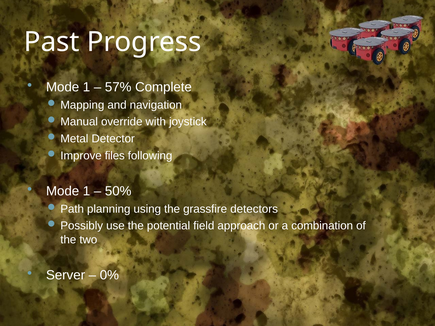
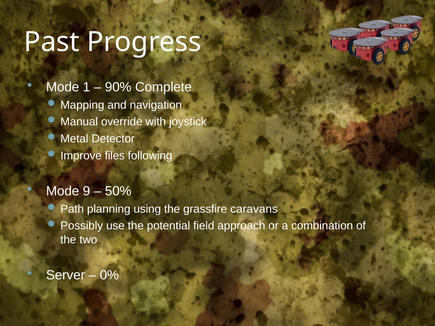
57%: 57% -> 90% (118, 87)
1: 1 -> 9 (87, 191)
detectors: detectors -> caravans (254, 209)
